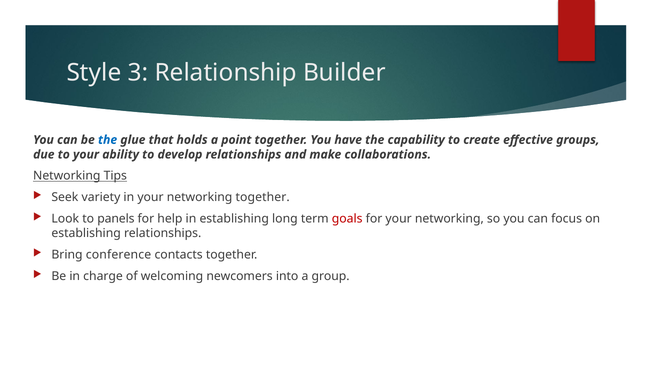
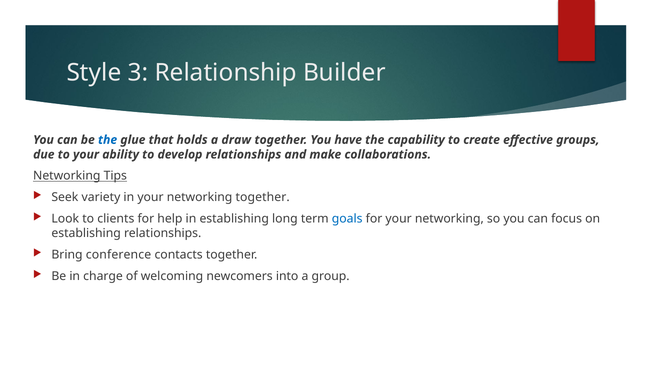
point: point -> draw (236, 140)
panels: panels -> clients (116, 219)
goals colour: red -> blue (347, 219)
